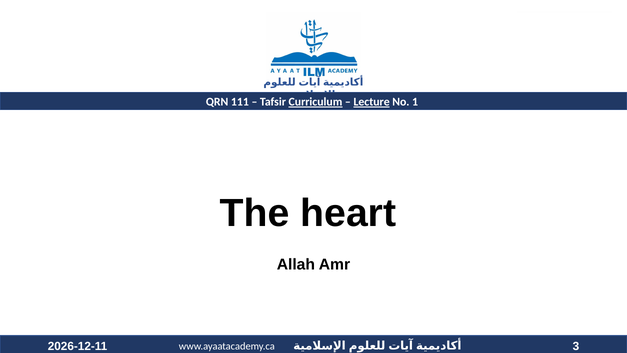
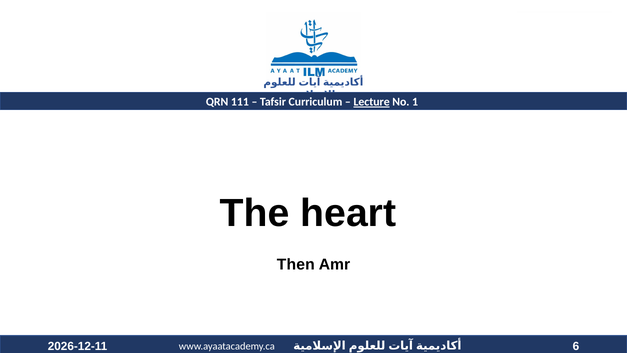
Curriculum underline: present -> none (315, 102)
Allah: Allah -> Then (296, 264)
3: 3 -> 6 (576, 346)
